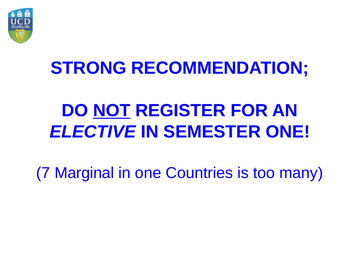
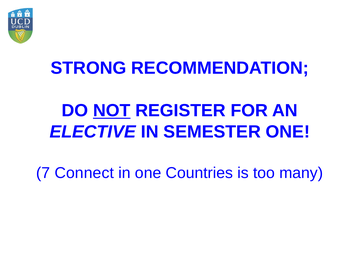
Marginal: Marginal -> Connect (84, 173)
